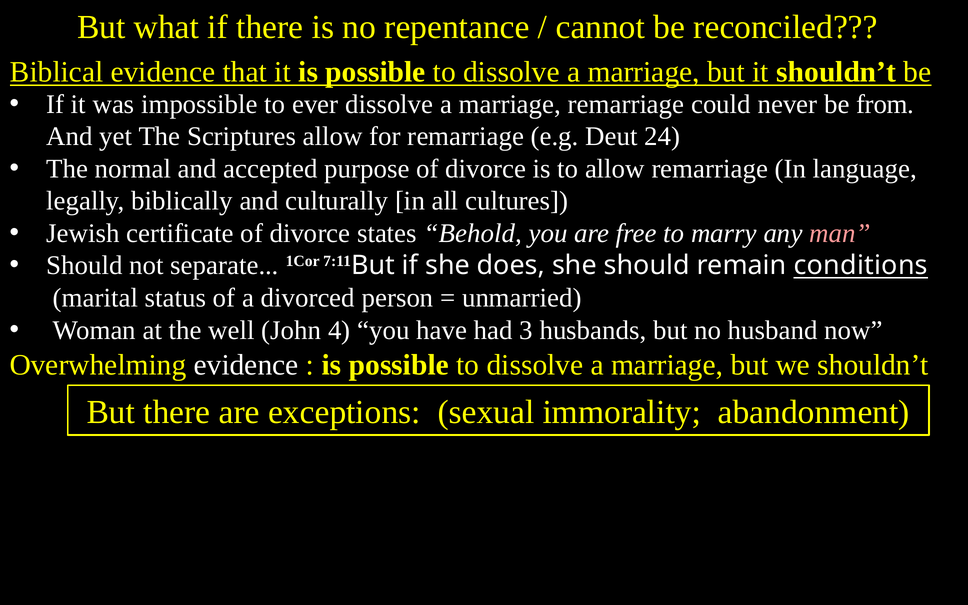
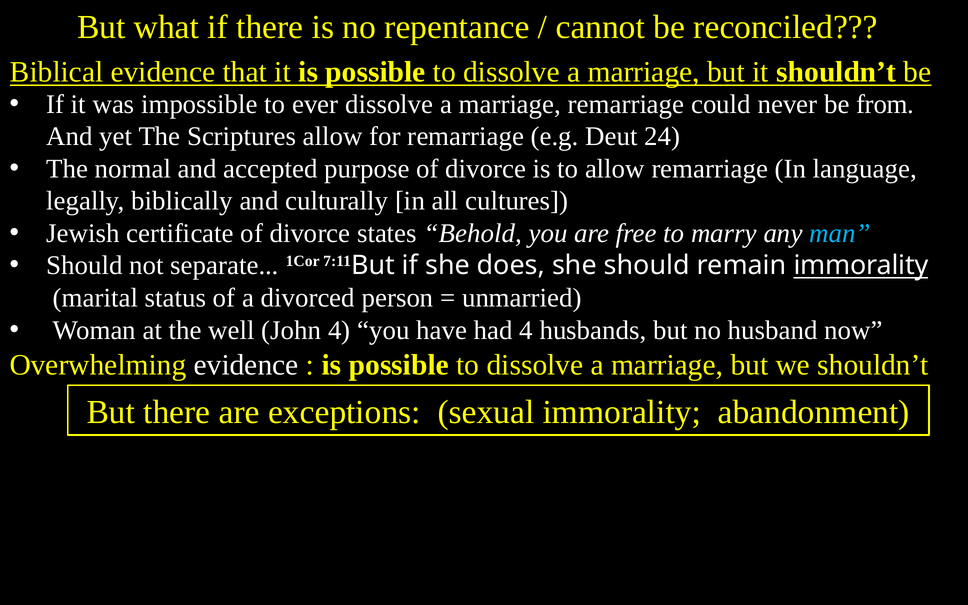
man colour: pink -> light blue (840, 233)
remain conditions: conditions -> immorality (861, 266)
had 3: 3 -> 4 (526, 330)
